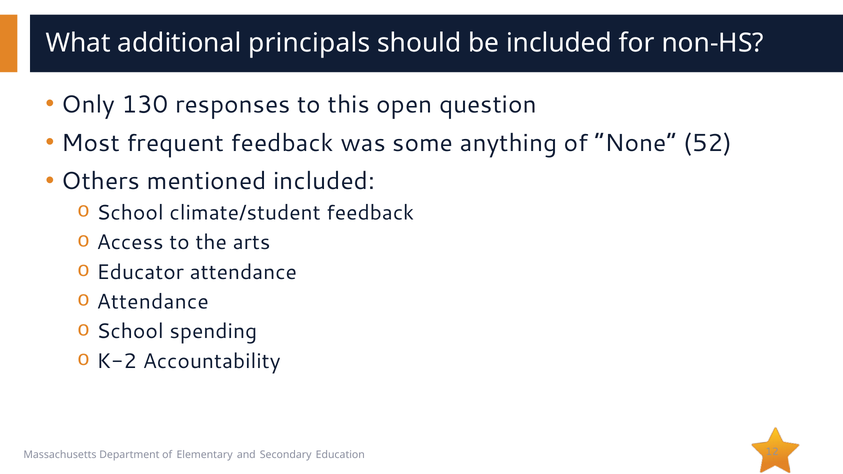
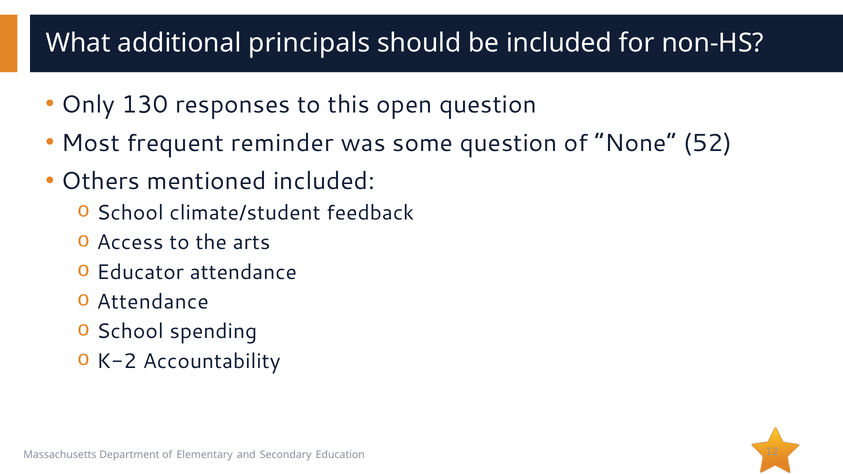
frequent feedback: feedback -> reminder (282, 143)
some anything: anything -> question (509, 143)
